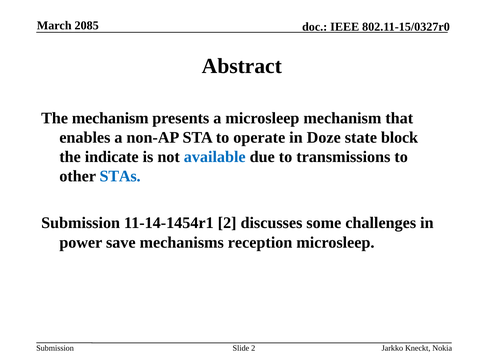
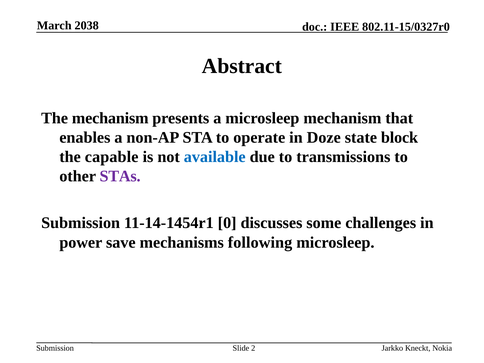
2085: 2085 -> 2038 (87, 26)
indicate: indicate -> capable (112, 157)
STAs colour: blue -> purple (120, 176)
11-14-1454r1 2: 2 -> 0 (227, 223)
reception: reception -> following (260, 242)
